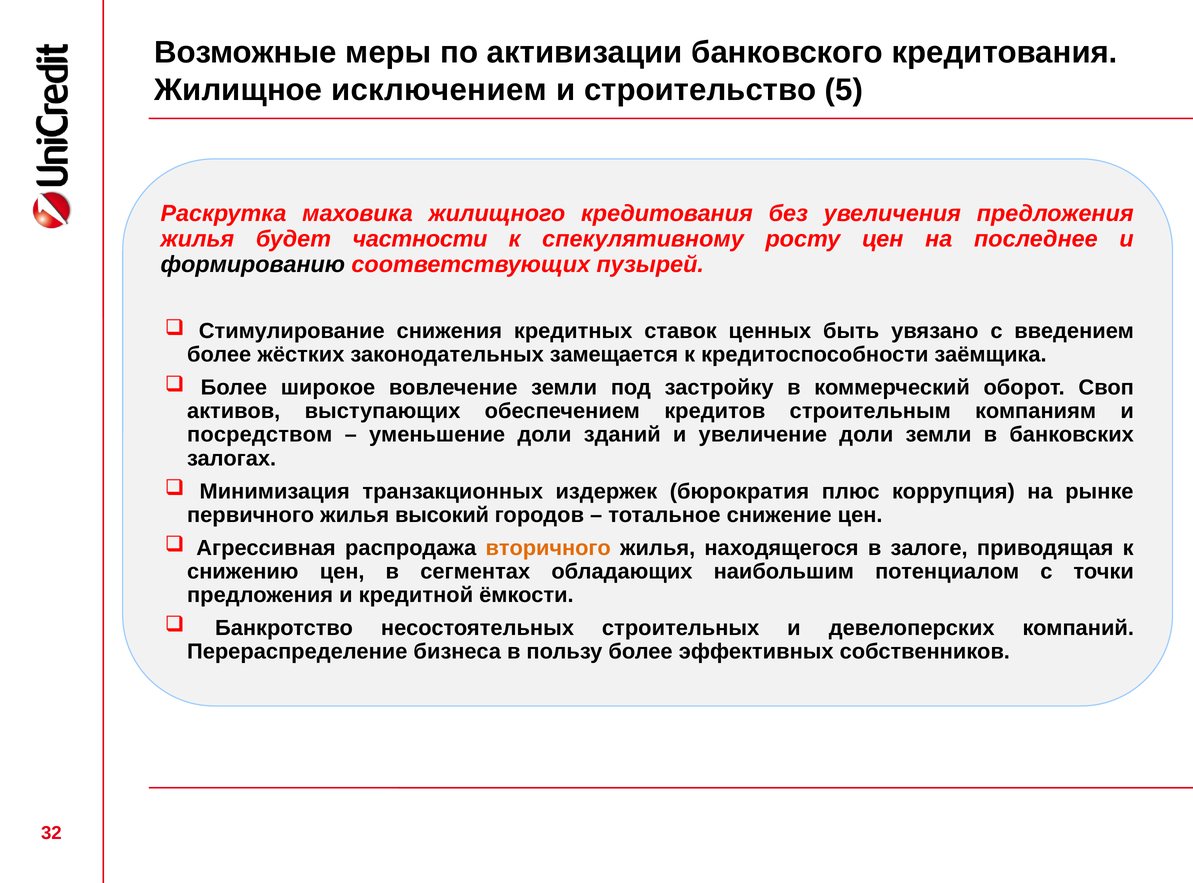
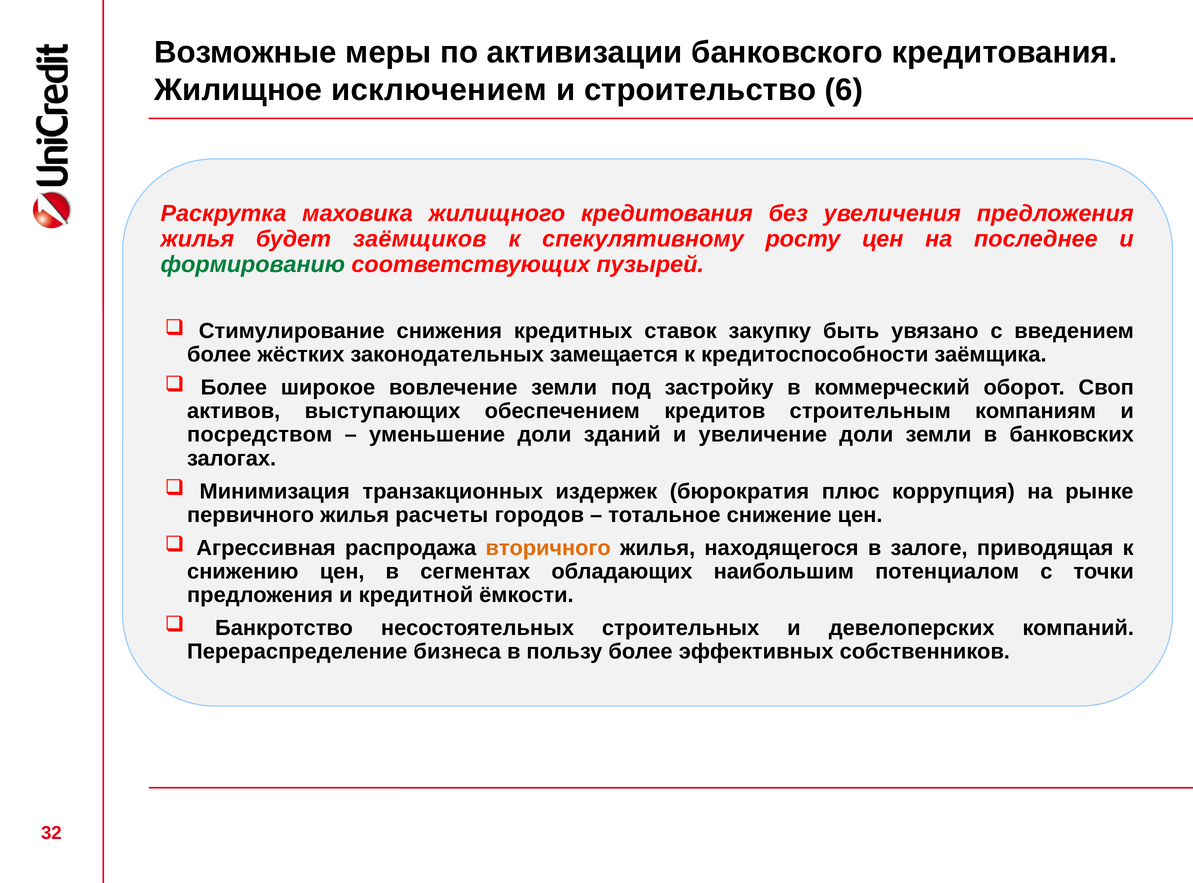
5: 5 -> 6 (844, 90)
частности: частности -> заёмщиков (420, 239)
формированию colour: black -> green (253, 264)
ценных: ценных -> закупку (770, 331)
высокий: высокий -> расчеты (442, 515)
